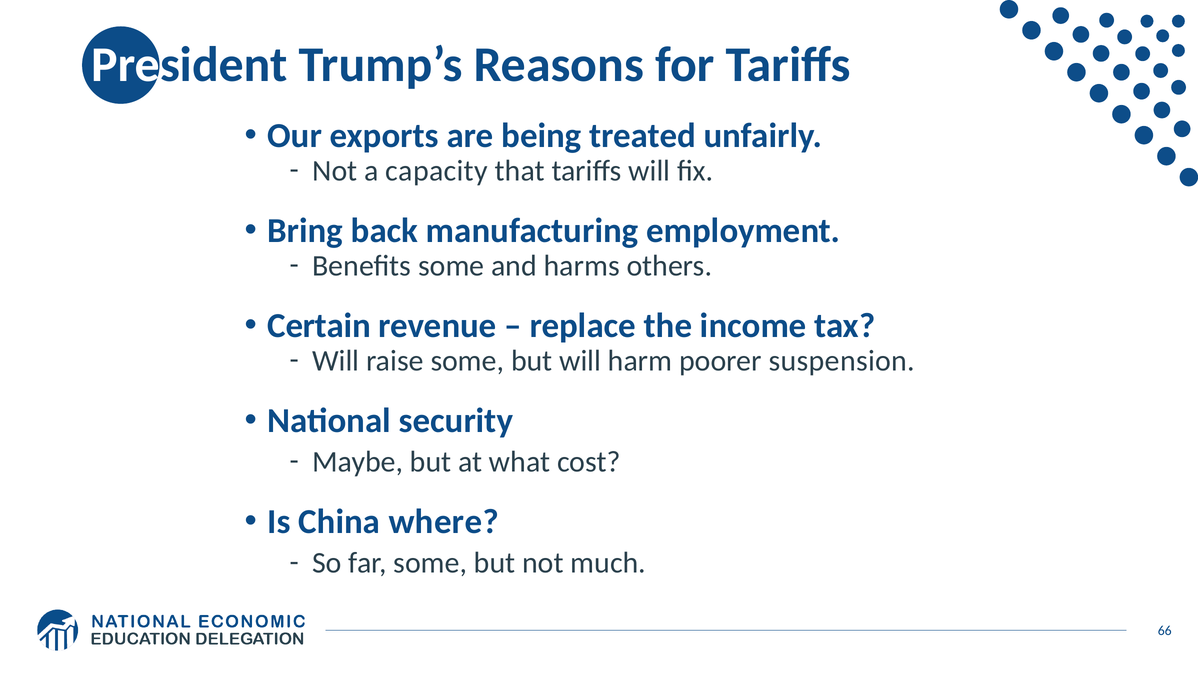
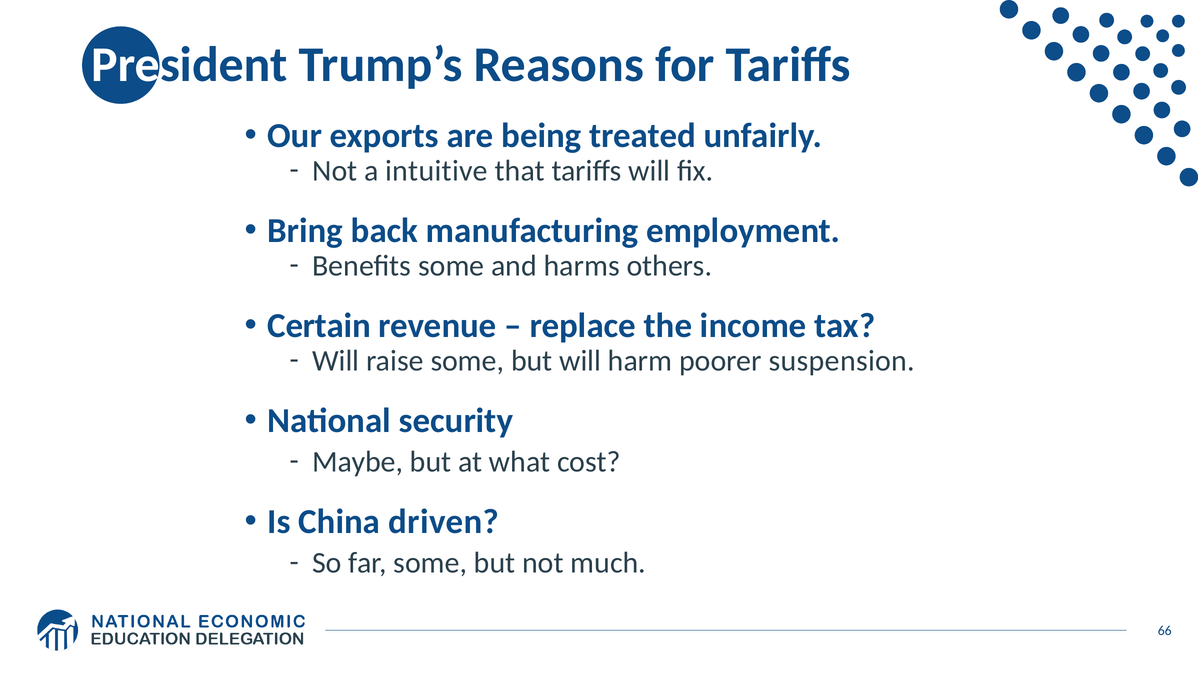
capacity: capacity -> intuitive (437, 171)
where: where -> driven (444, 522)
